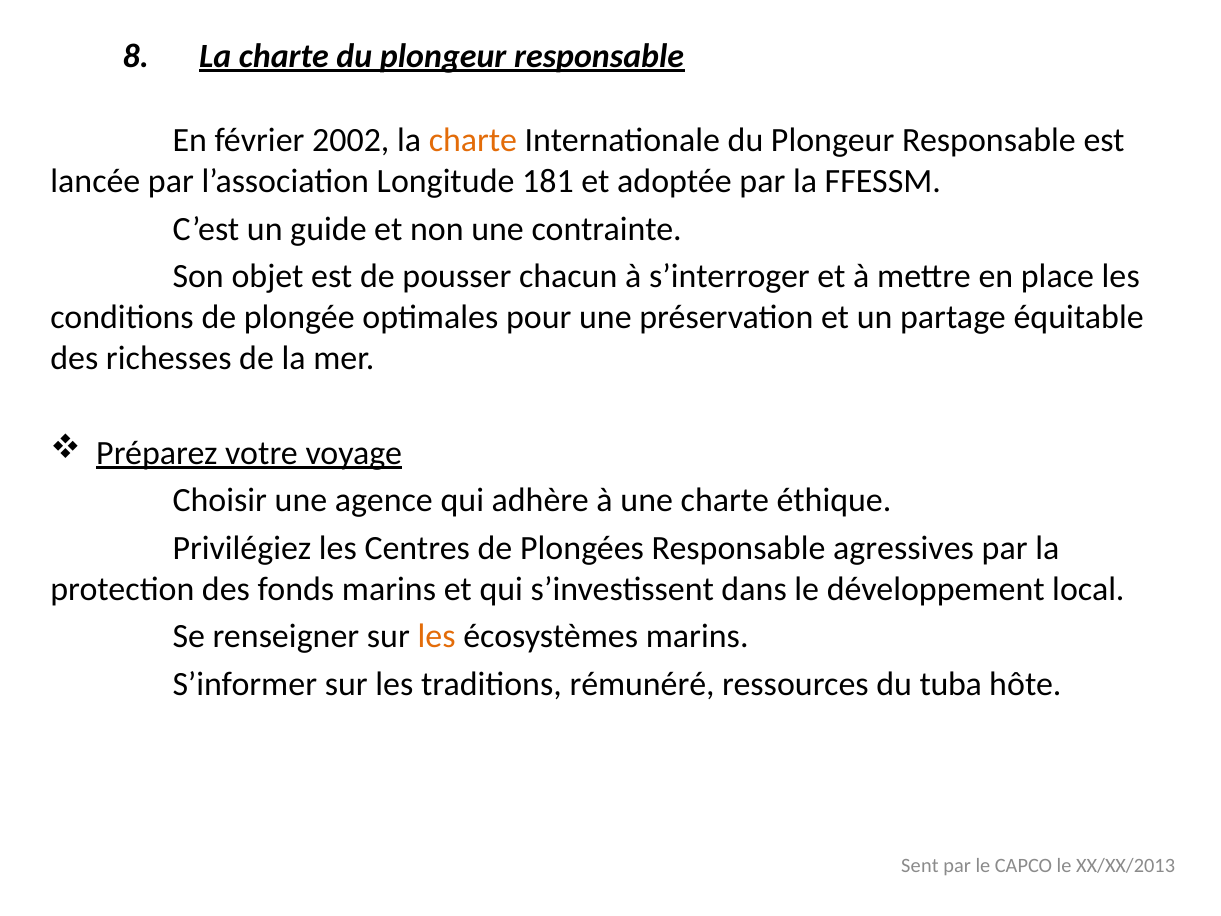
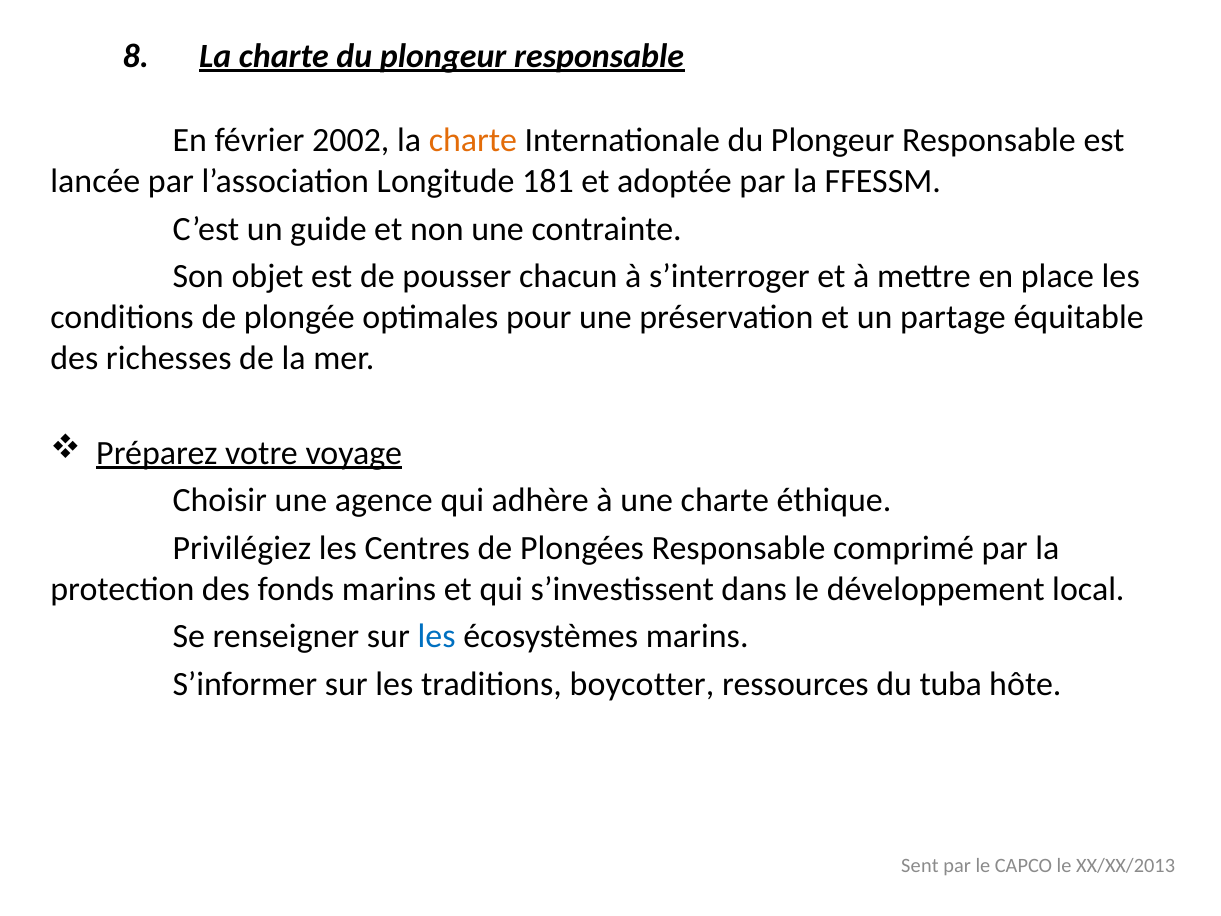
agressives: agressives -> comprimé (904, 548)
les colour: orange -> blue (437, 636)
rémunéré: rémunéré -> boycotter (642, 684)
